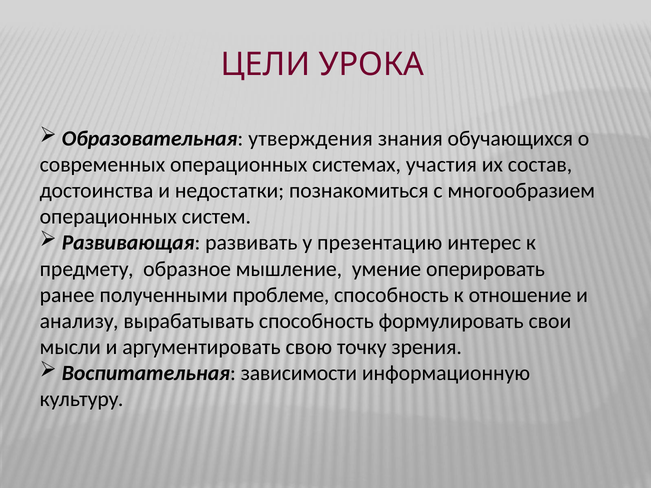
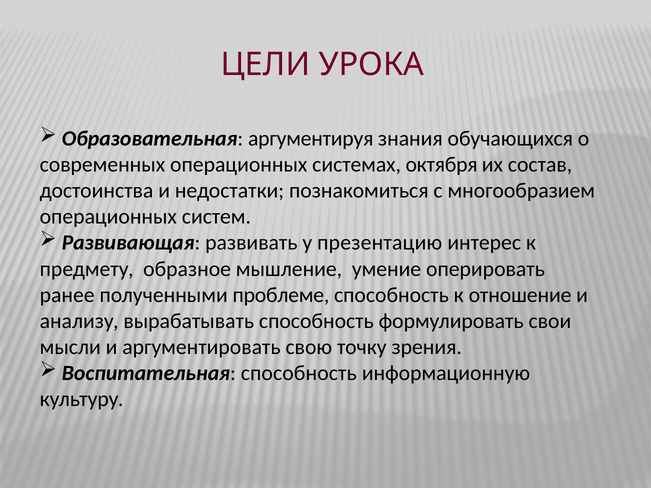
утверждения: утверждения -> аргументируя (311, 139)
участия: участия -> октября (442, 165)
Воспитательная зависимости: зависимости -> способность (299, 373)
